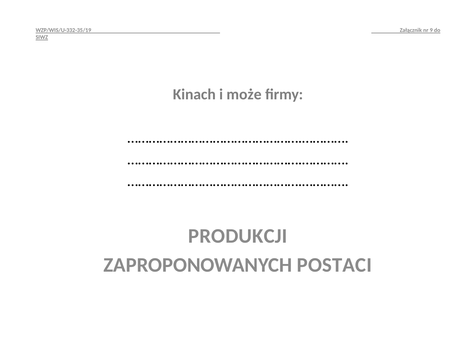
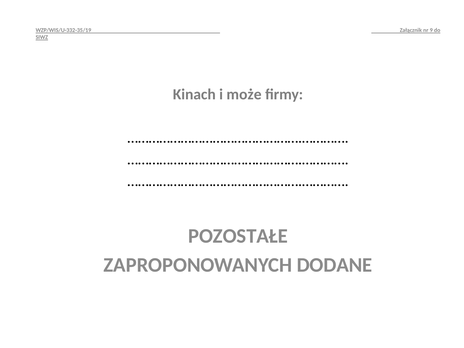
PRODUKCJI: PRODUKCJI -> POZOSTAŁE (238, 236)
POSTACI: POSTACI -> DODANE (335, 265)
